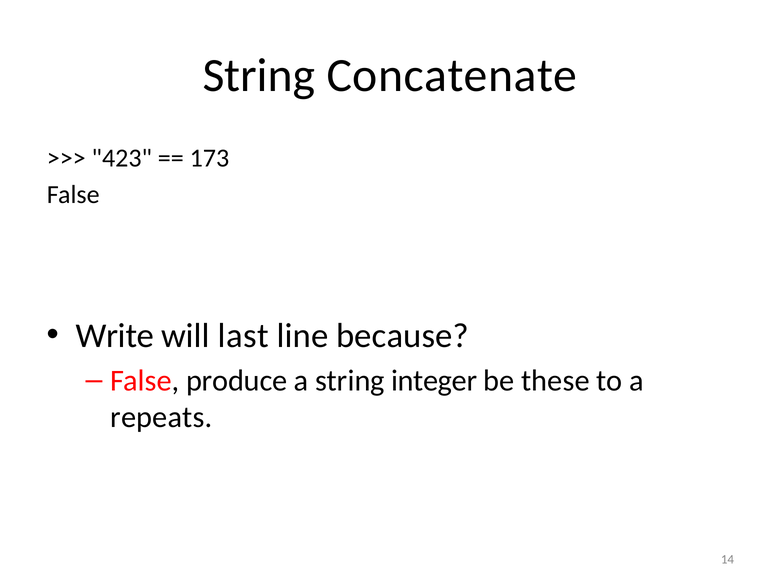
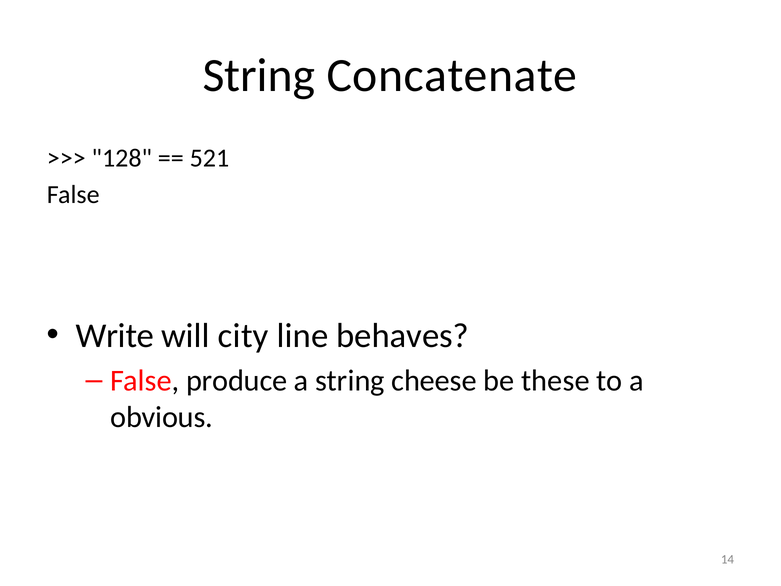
423: 423 -> 128 (122, 158)
173: 173 -> 521 (209, 158)
last: last -> city (243, 336)
because: because -> behaves (403, 336)
integer: integer -> cheese (434, 381)
repeats: repeats -> obvious (162, 417)
